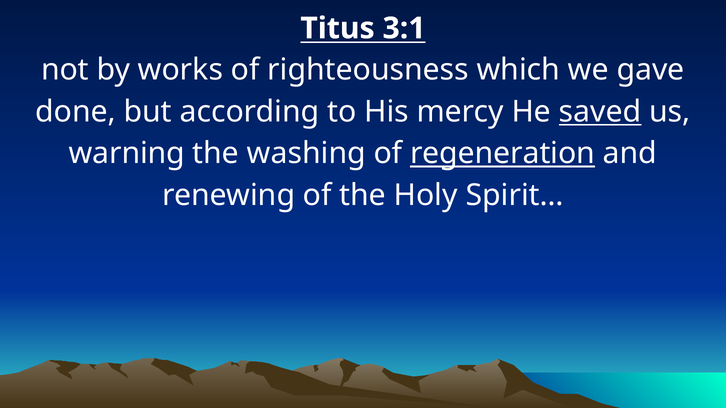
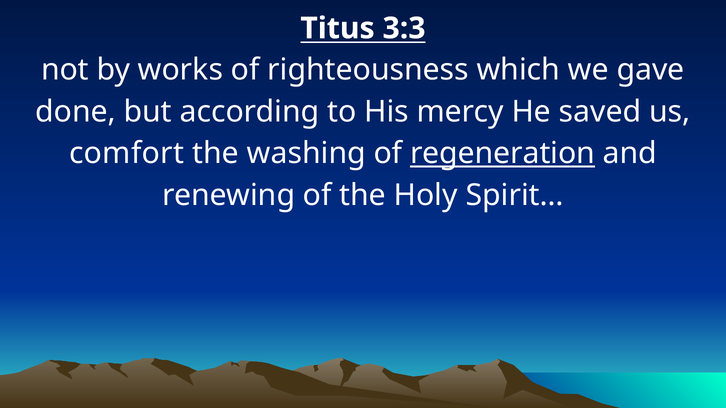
3:1: 3:1 -> 3:3 (404, 28)
saved underline: present -> none (600, 112)
warning: warning -> comfort (127, 153)
